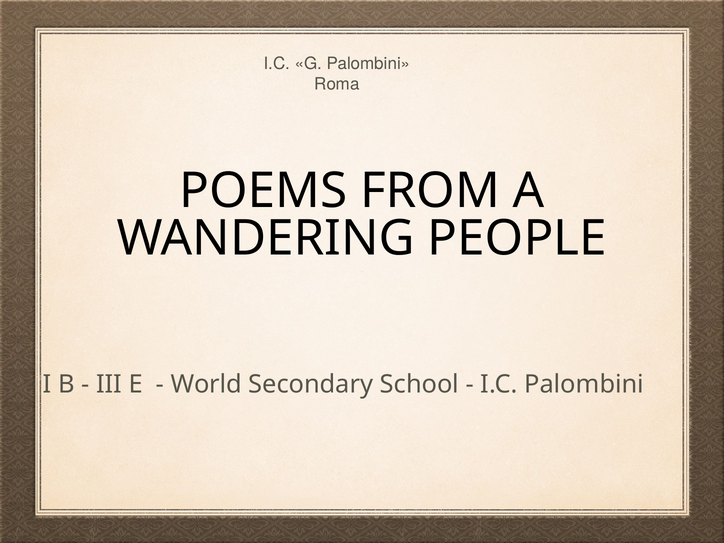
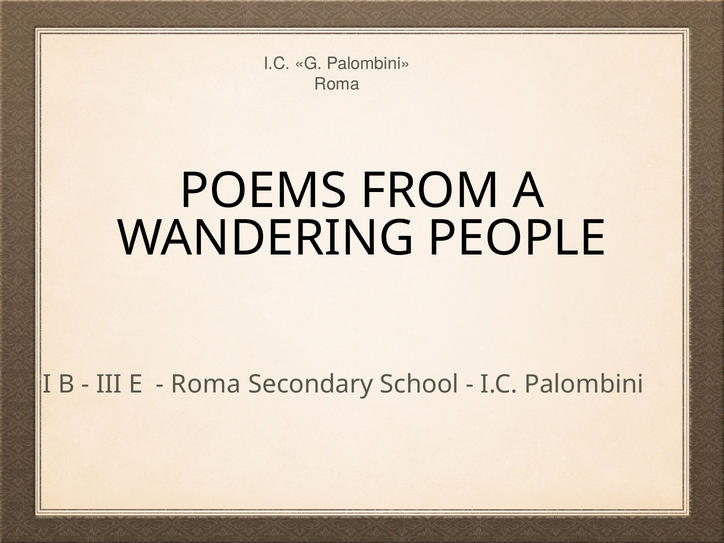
World: World -> Roma (206, 385)
